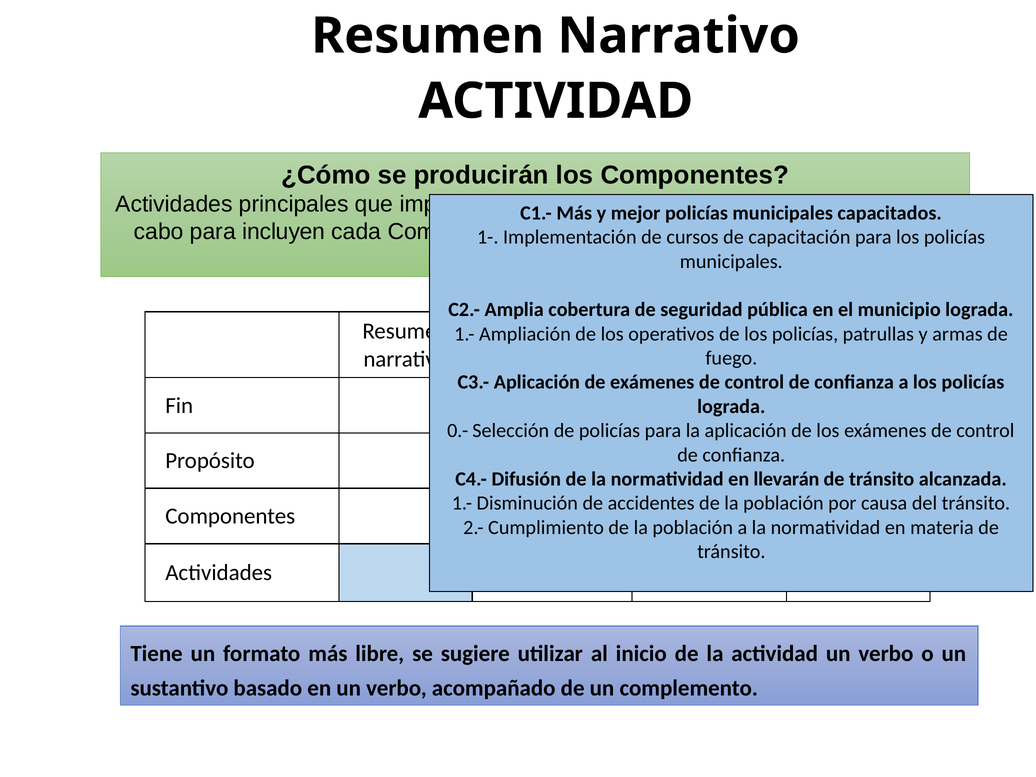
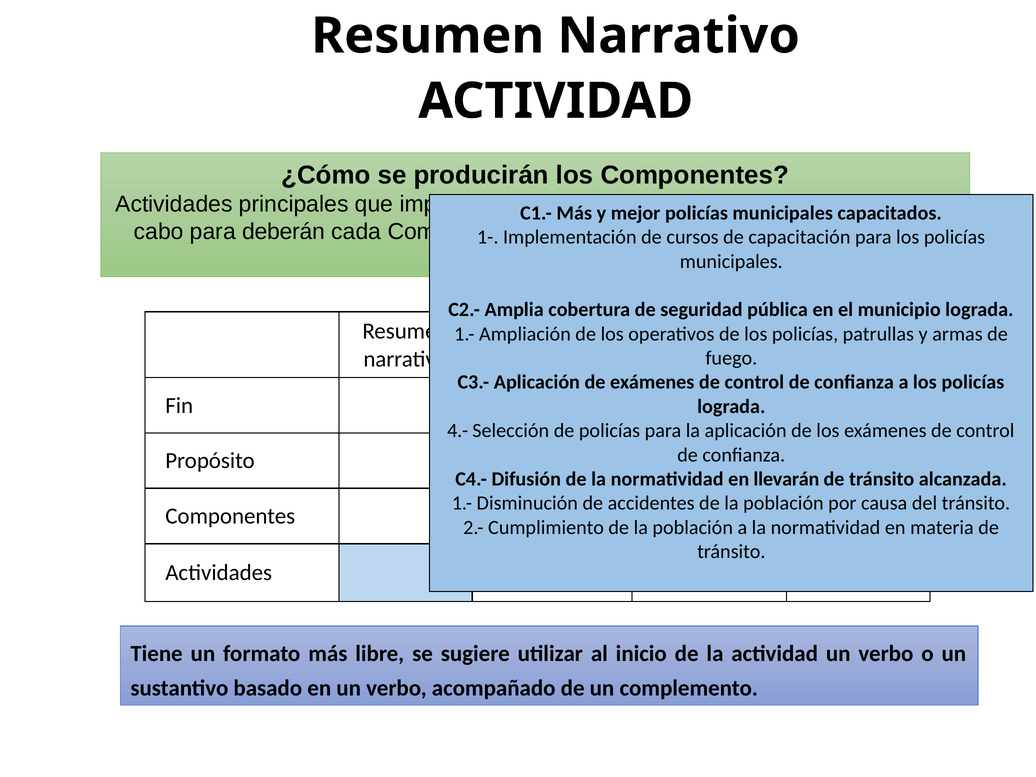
incluyen: incluyen -> deberán (284, 232)
0.-: 0.- -> 4.- (458, 431)
